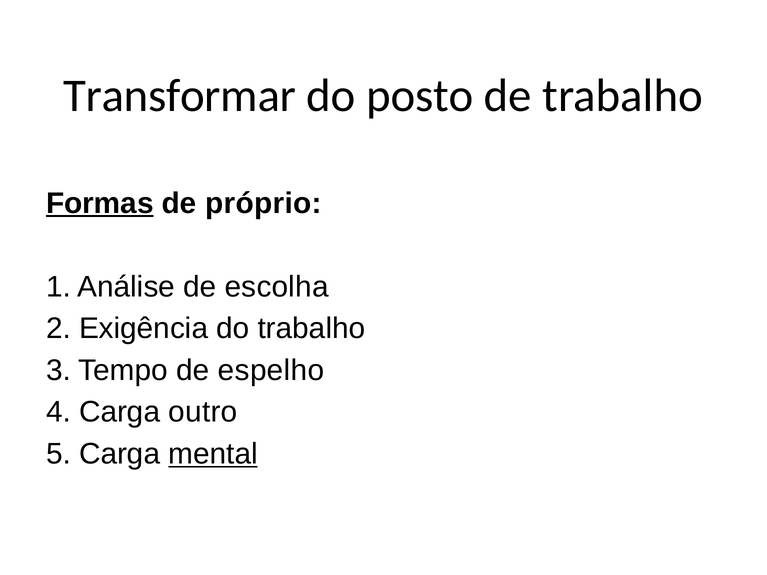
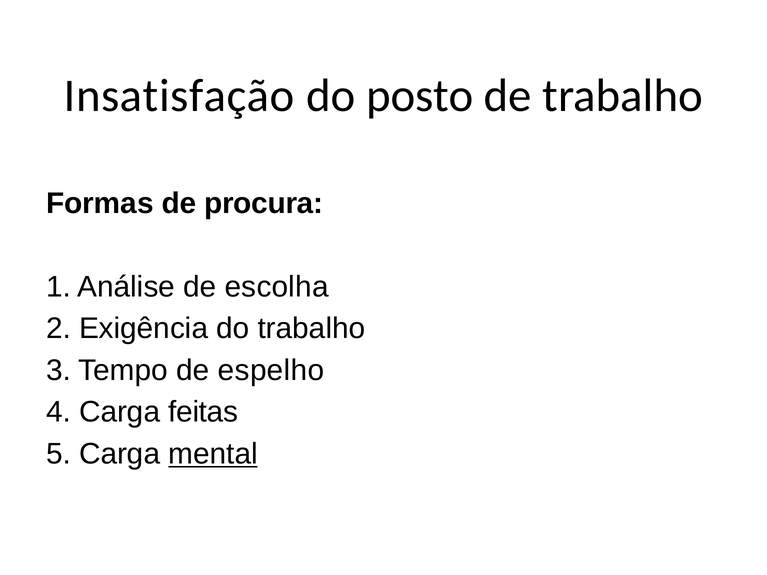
Transformar: Transformar -> Insatisfação (179, 96)
Formas underline: present -> none (100, 203)
próprio: próprio -> procura (264, 203)
outro: outro -> feitas (203, 412)
